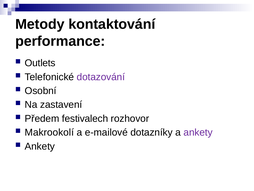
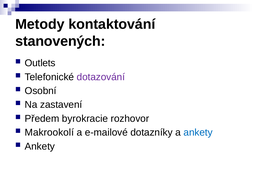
performance: performance -> stanovených (60, 41)
festivalech: festivalech -> byrokracie (85, 118)
ankety colour: purple -> blue (198, 132)
